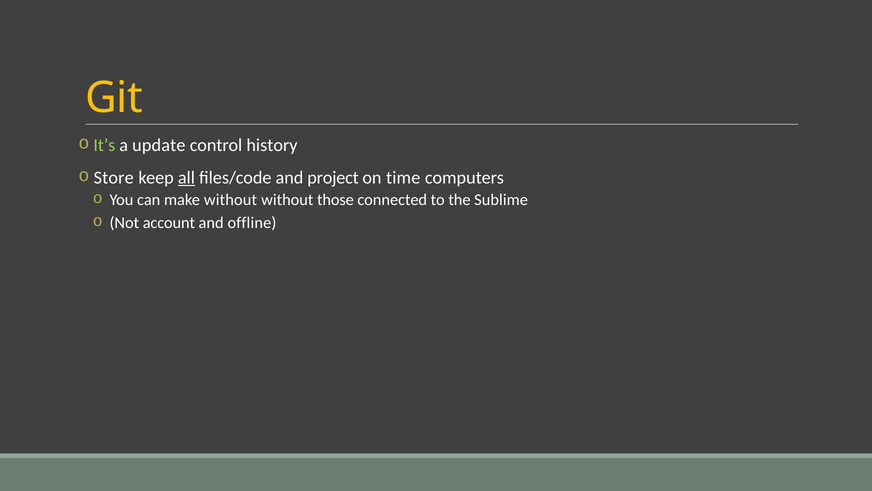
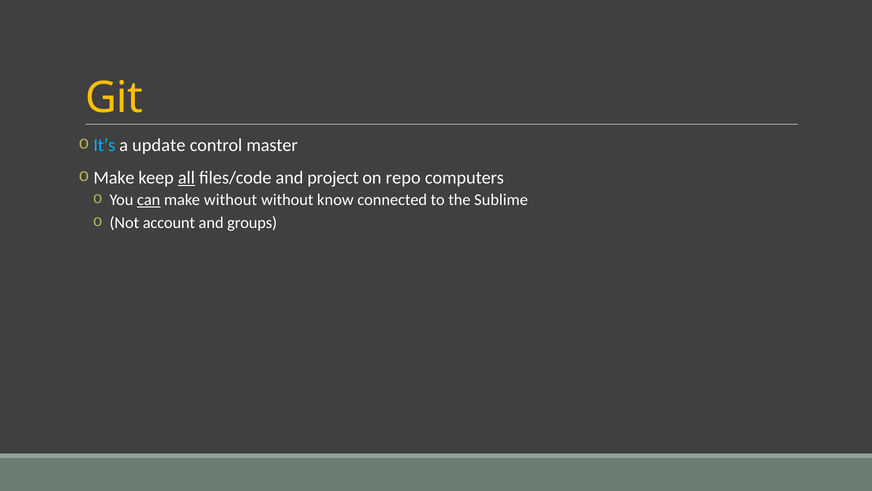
It’s colour: light green -> light blue (104, 145)
history: history -> master (272, 145)
Store: Store -> Make (114, 177)
time: time -> repo (403, 177)
can underline: none -> present (149, 200)
those: those -> know (335, 200)
offline: offline -> groups (252, 223)
